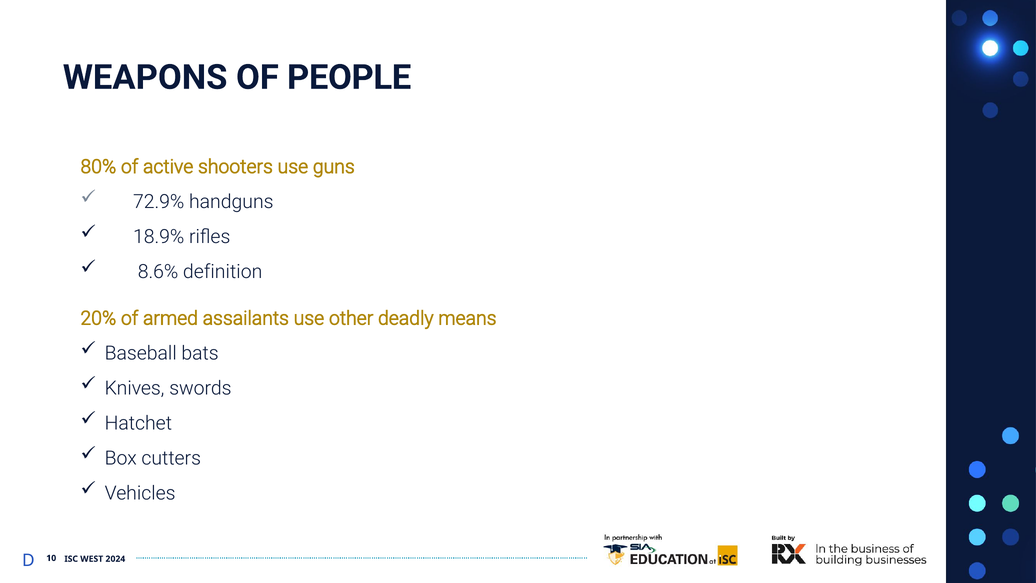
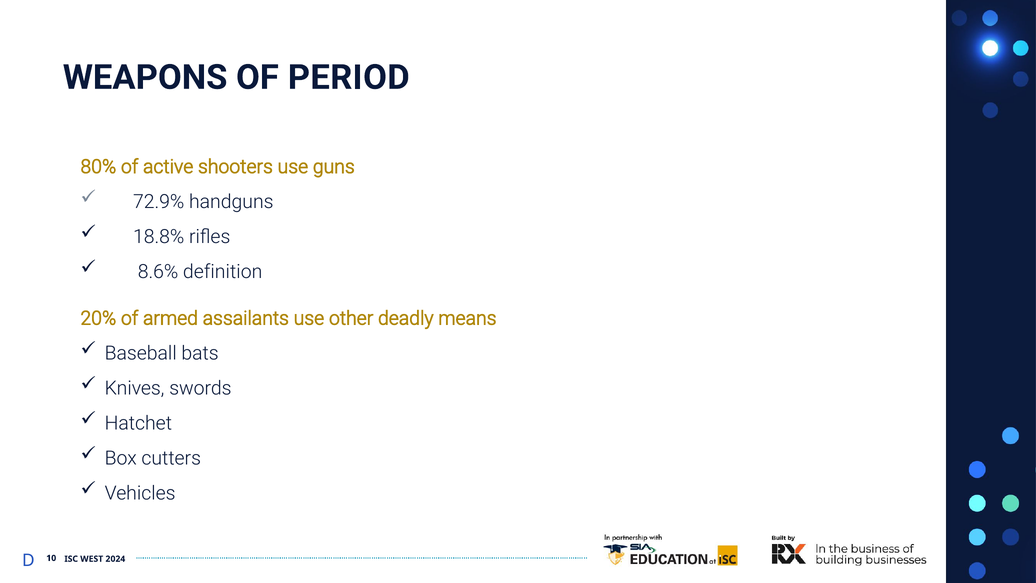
PEOPLE: PEOPLE -> PERIOD (349, 77)
18.9%: 18.9% -> 18.8% (159, 237)
